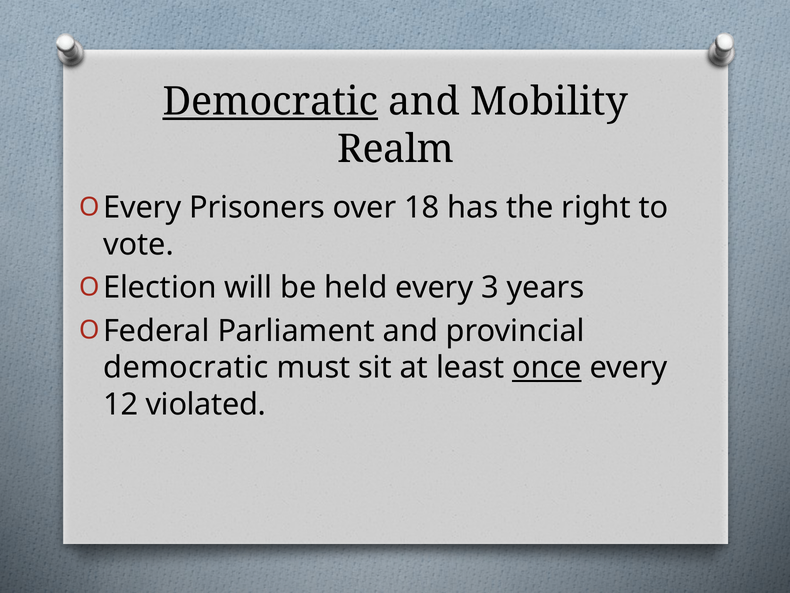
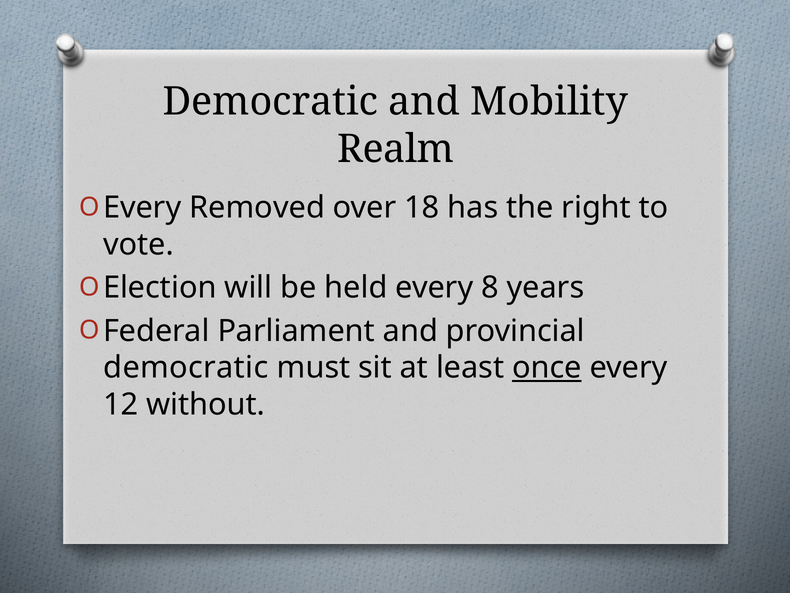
Democratic underline: present -> none (270, 102)
Prisoners: Prisoners -> Removed (257, 208)
3: 3 -> 8 (490, 288)
violated: violated -> without (206, 404)
